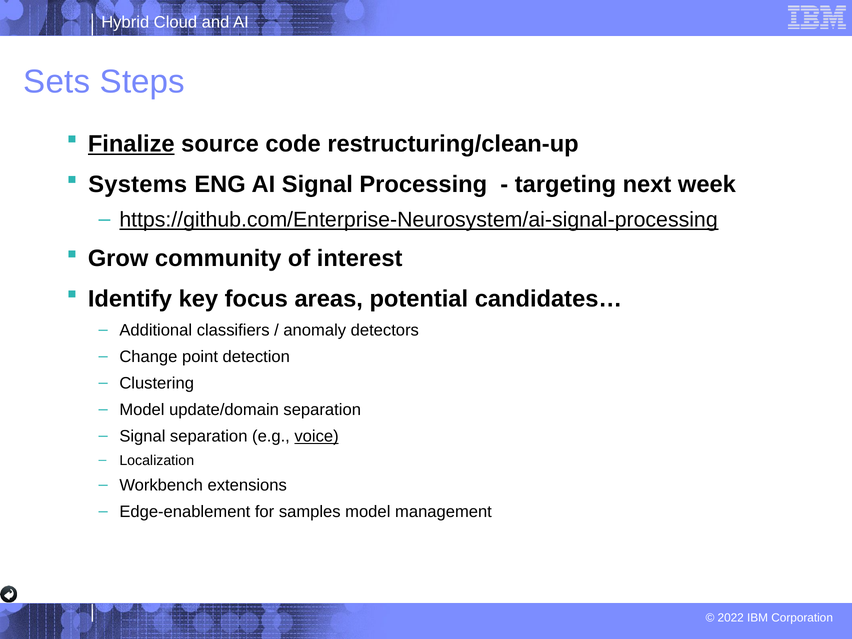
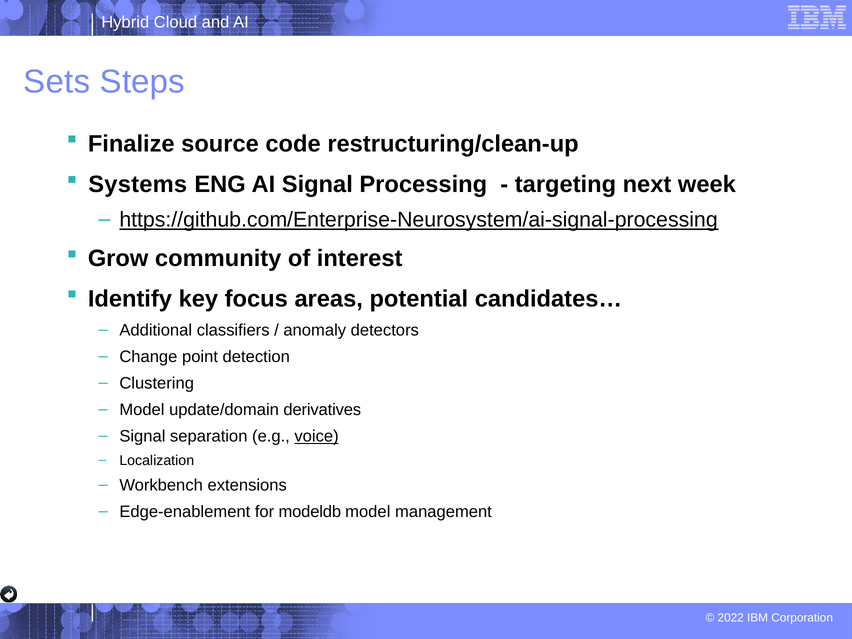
Finalize underline: present -> none (131, 144)
update/domain separation: separation -> derivatives (322, 410)
samples: samples -> modeldb (310, 512)
